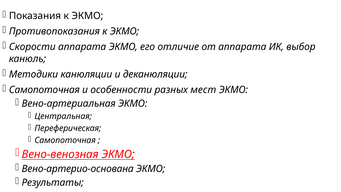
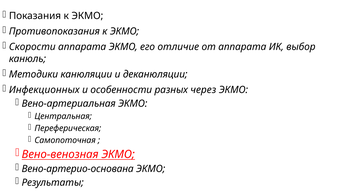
Самопоточная: Самопоточная -> Инфекционных (44, 90)
мест: мест -> через (203, 90)
